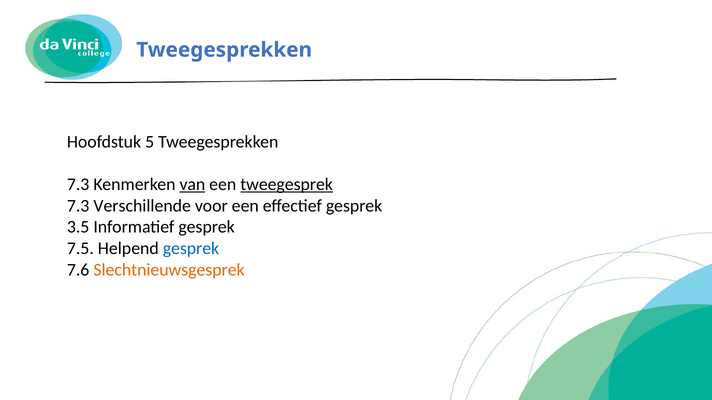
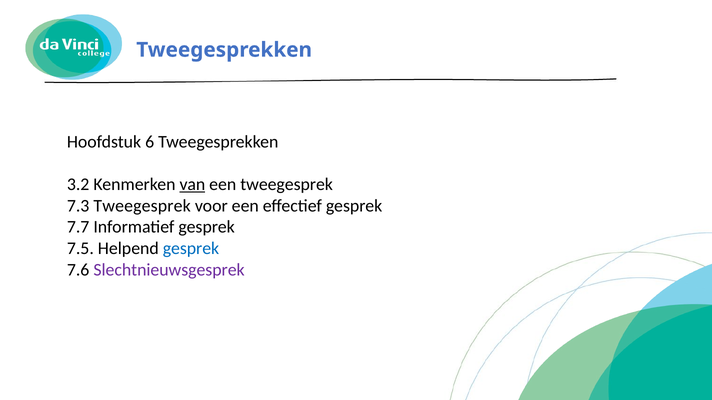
5: 5 -> 6 (150, 142)
7.3: 7.3 -> 3.2 (78, 185)
tweegesprek underline: present -> none (287, 185)
7.3 Verschillende: Verschillende -> Tweegesprek (142, 206)
3.5: 3.5 -> 7.7 (78, 227)
Slechtnieuwsgesprek colour: orange -> purple (169, 270)
